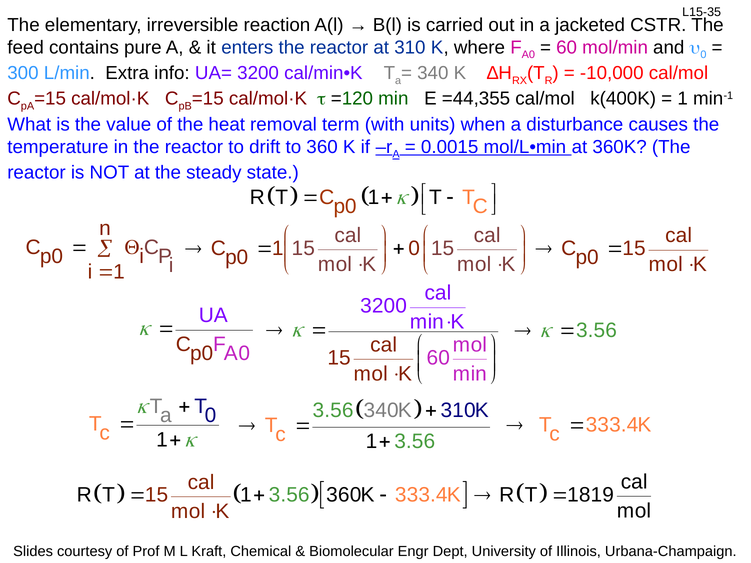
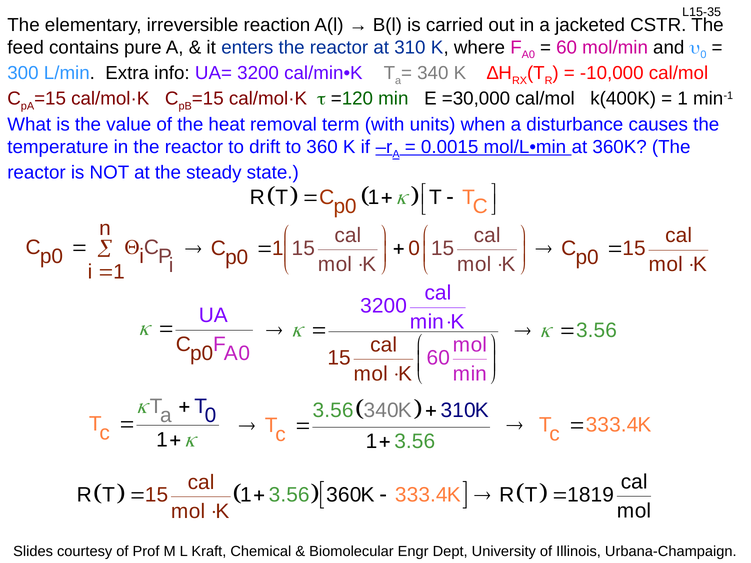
=44,355: =44,355 -> =30,000 (476, 99)
